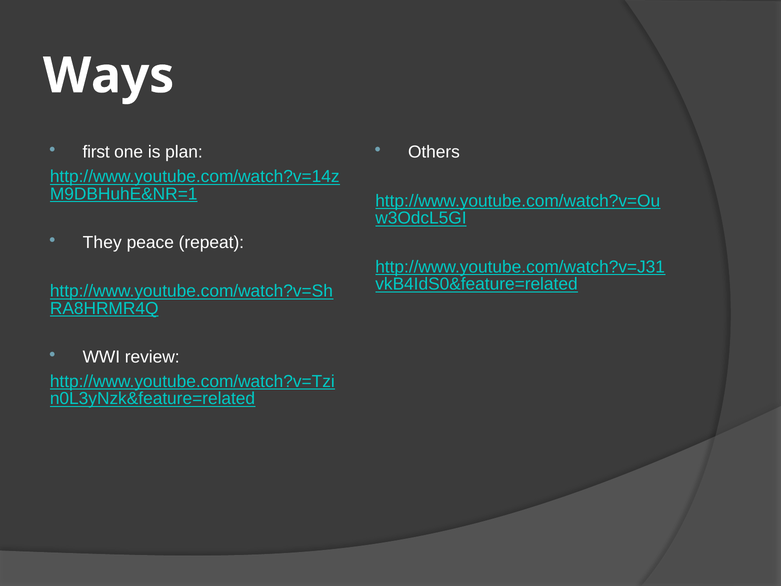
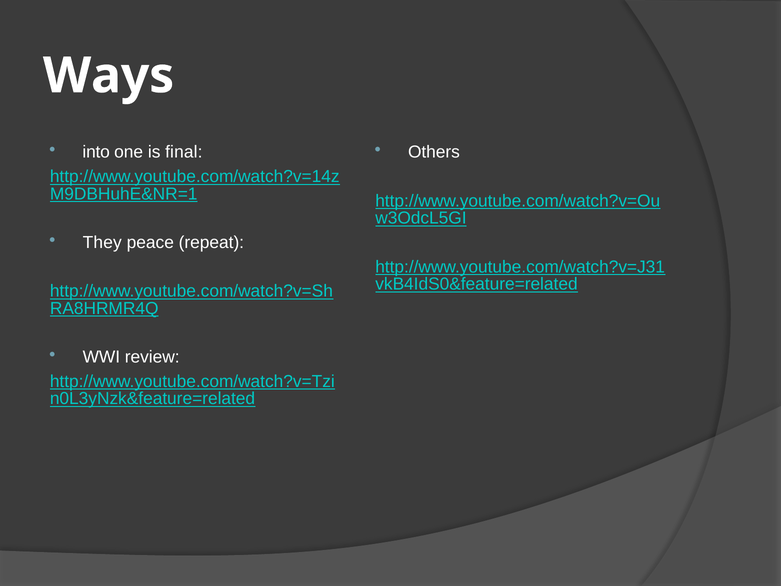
first: first -> into (96, 152)
plan: plan -> final (184, 152)
